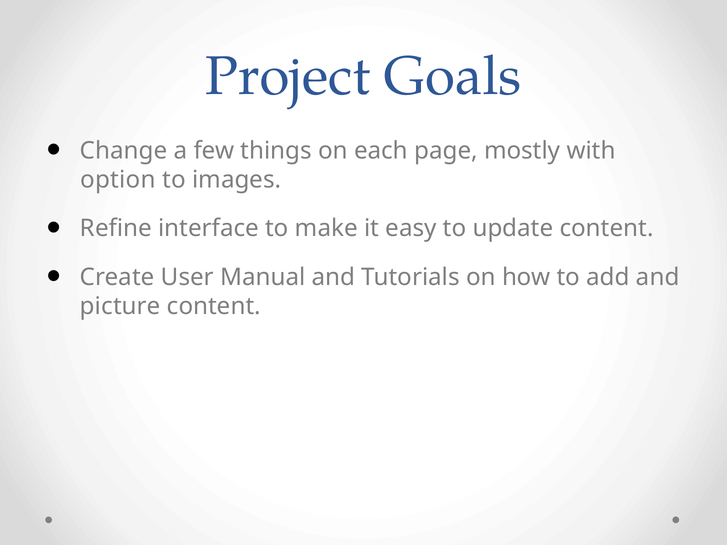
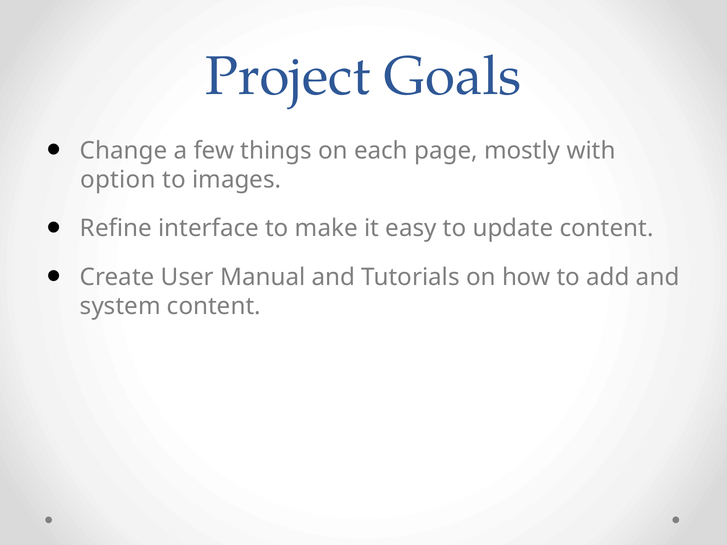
picture: picture -> system (120, 306)
